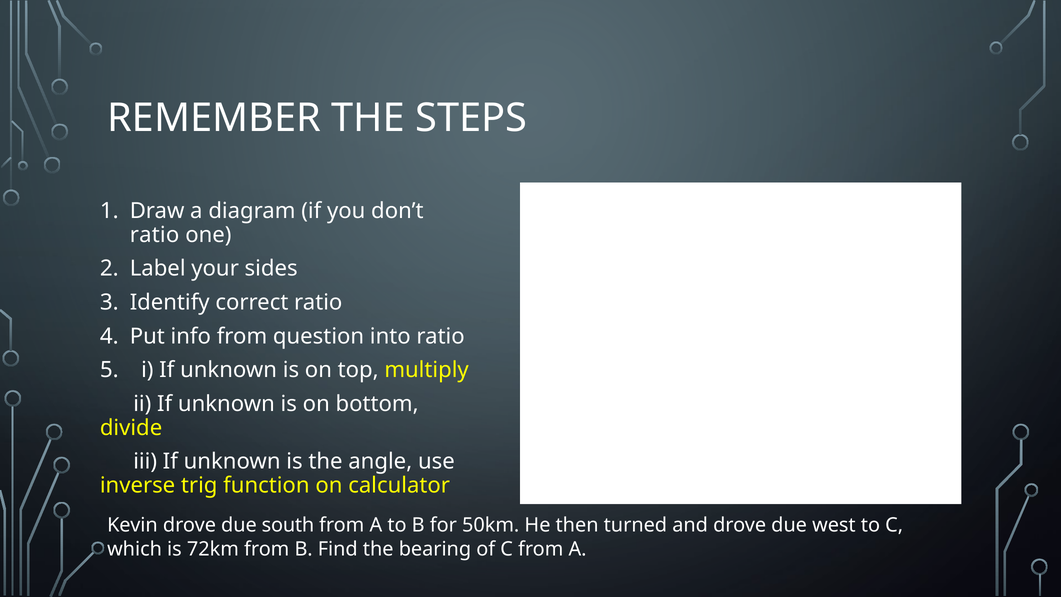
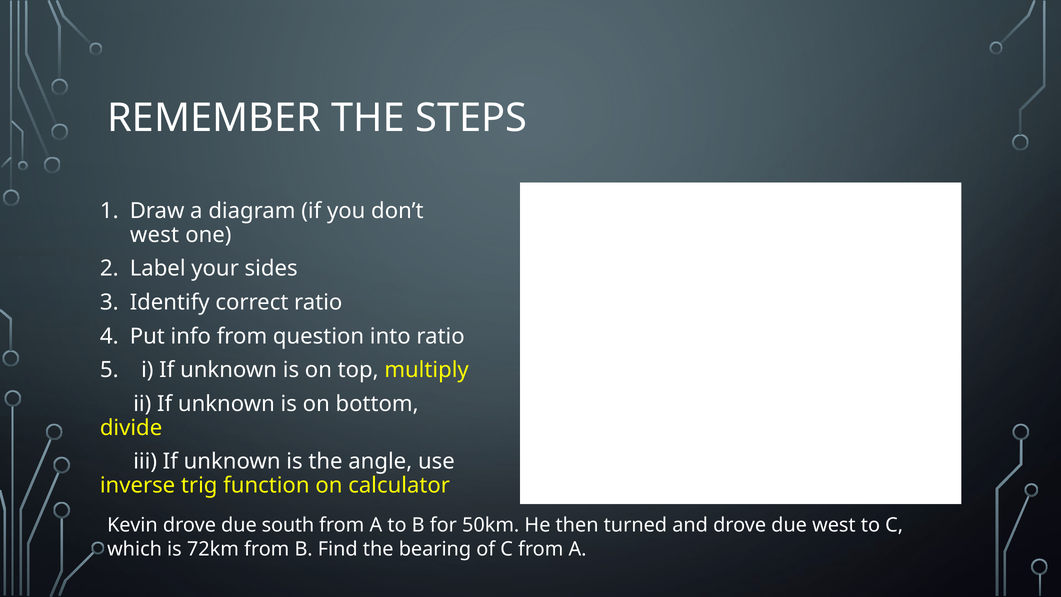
ratio: ratio -> west (155, 235)
